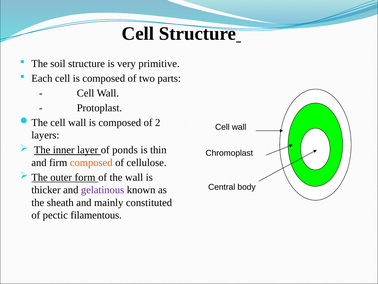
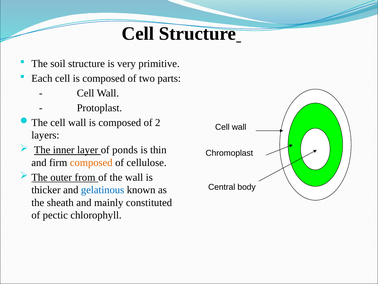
form: form -> from (85, 177)
gelatinous colour: purple -> blue (103, 190)
filamentous: filamentous -> chlorophyll (96, 215)
